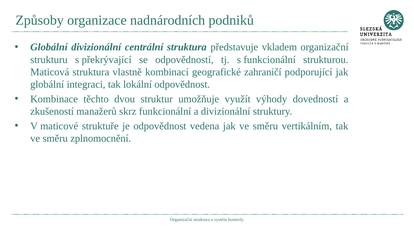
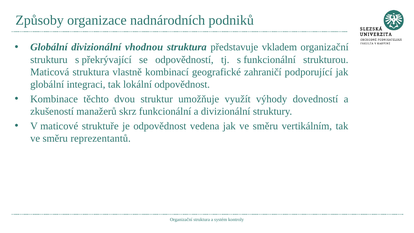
centrální: centrální -> vhodnou (144, 47)
zplnomocnění: zplnomocnění -> reprezentantů (101, 138)
